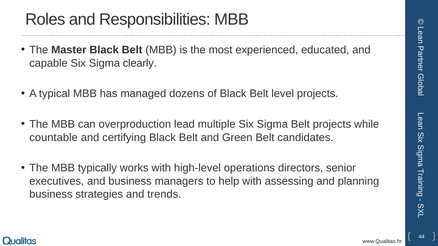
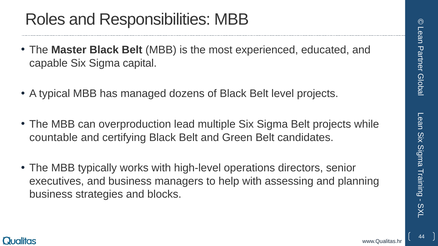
clearly: clearly -> capital (140, 63)
trends: trends -> blocks (164, 195)
